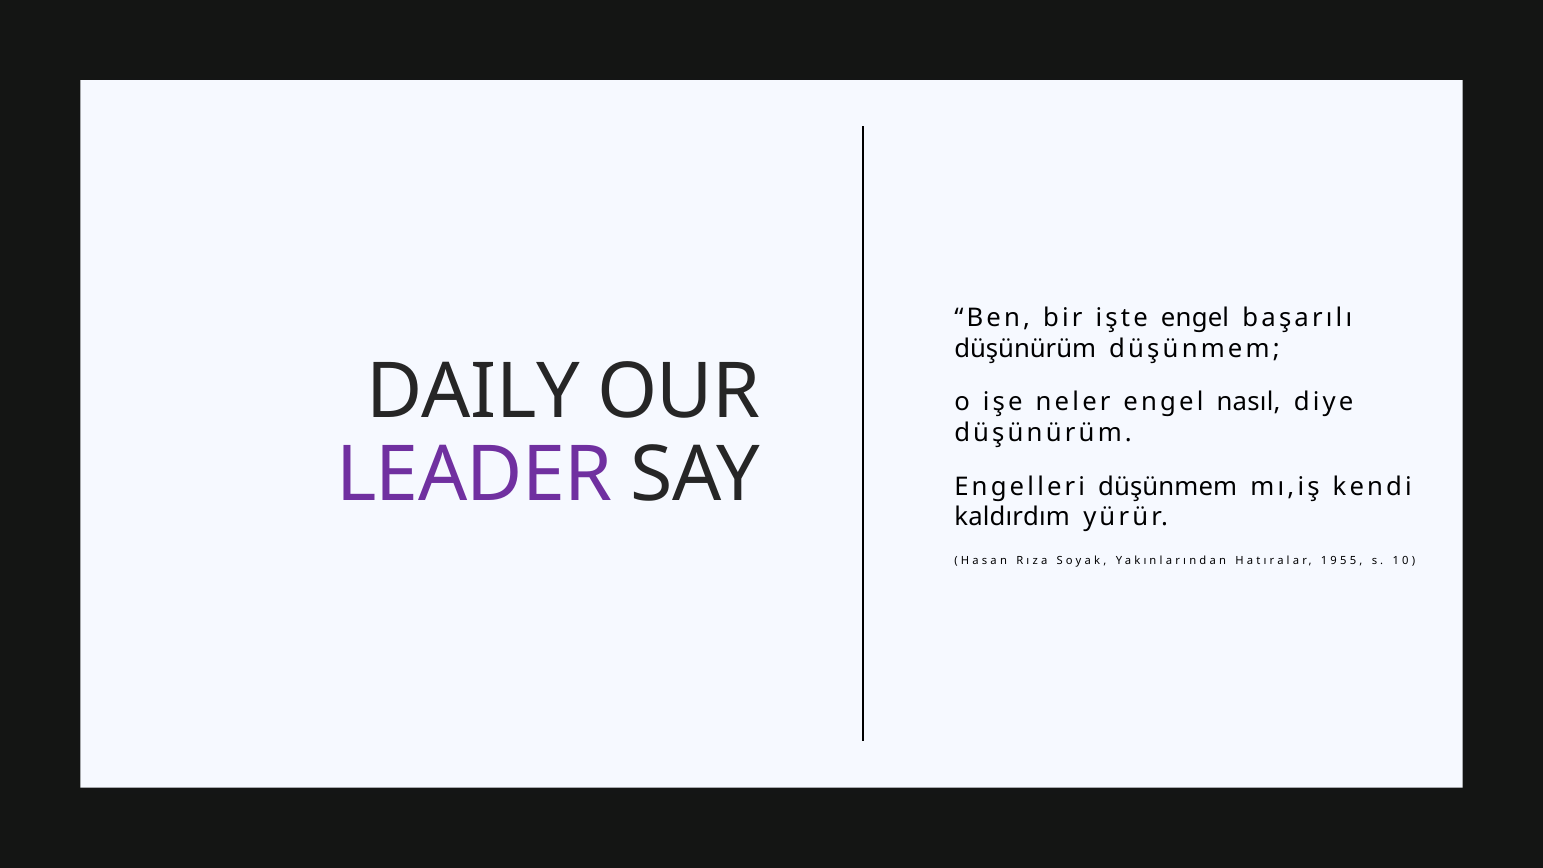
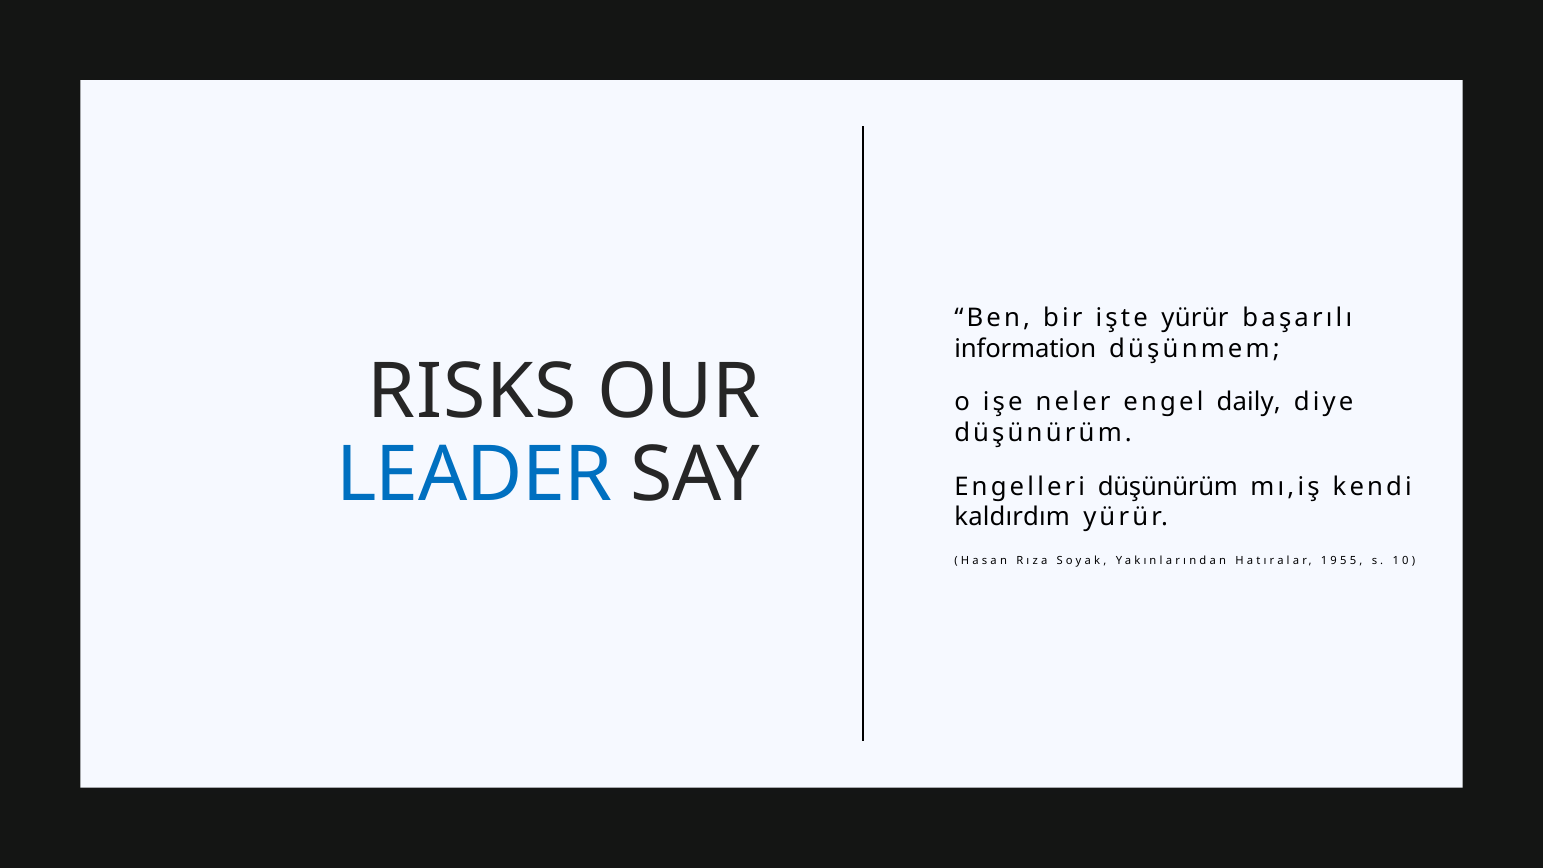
işte engel: engel -> yürür (1195, 318)
düşünürüm: düşünürüm -> information (1025, 349)
DAILY: DAILY -> RISKS (472, 392)
nasıl: nasıl -> daily (1249, 402)
LEADER colour: purple -> blue (474, 475)
Engelleri düşünmem: düşünmem -> düşünürüm (1168, 486)
